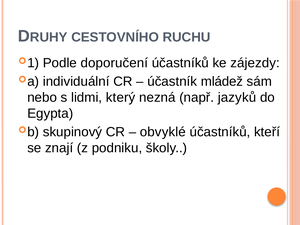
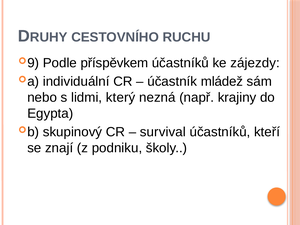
1: 1 -> 9 (33, 63)
doporučení: doporučení -> příspěvkem (114, 63)
jazyků: jazyků -> krajiny (237, 97)
obvyklé: obvyklé -> survival (163, 132)
